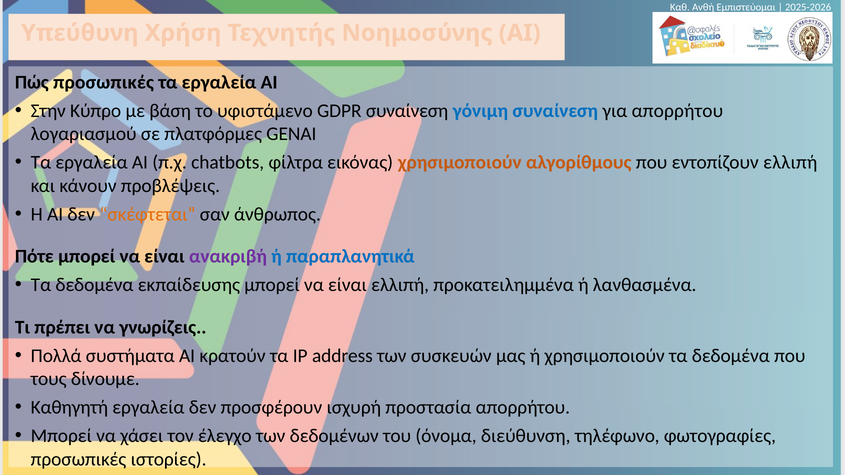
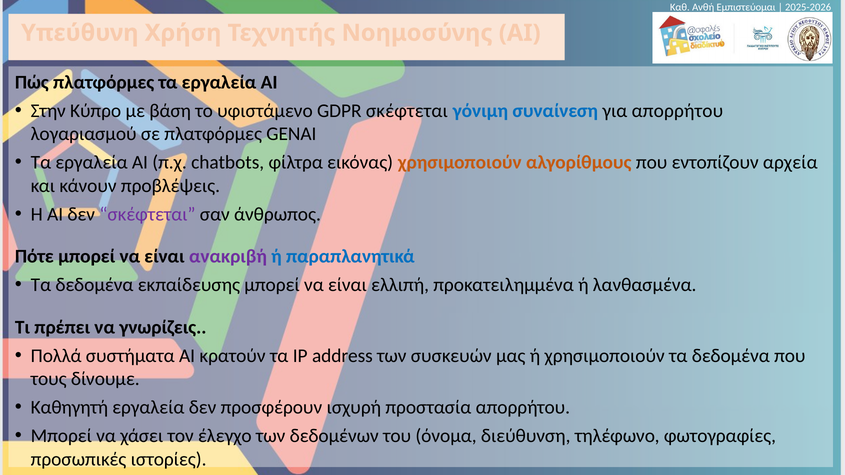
Πώς προσωπικές: προσωπικές -> πλατφόρμες (104, 82)
GDPR συναίνεση: συναίνεση -> σκέφτεται (407, 111)
εντοπίζουν ελλιπή: ελλιπή -> αρχεία (790, 163)
σκέφτεται colour: orange -> purple (148, 214)
